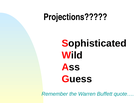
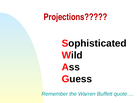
Projections colour: black -> red (75, 17)
